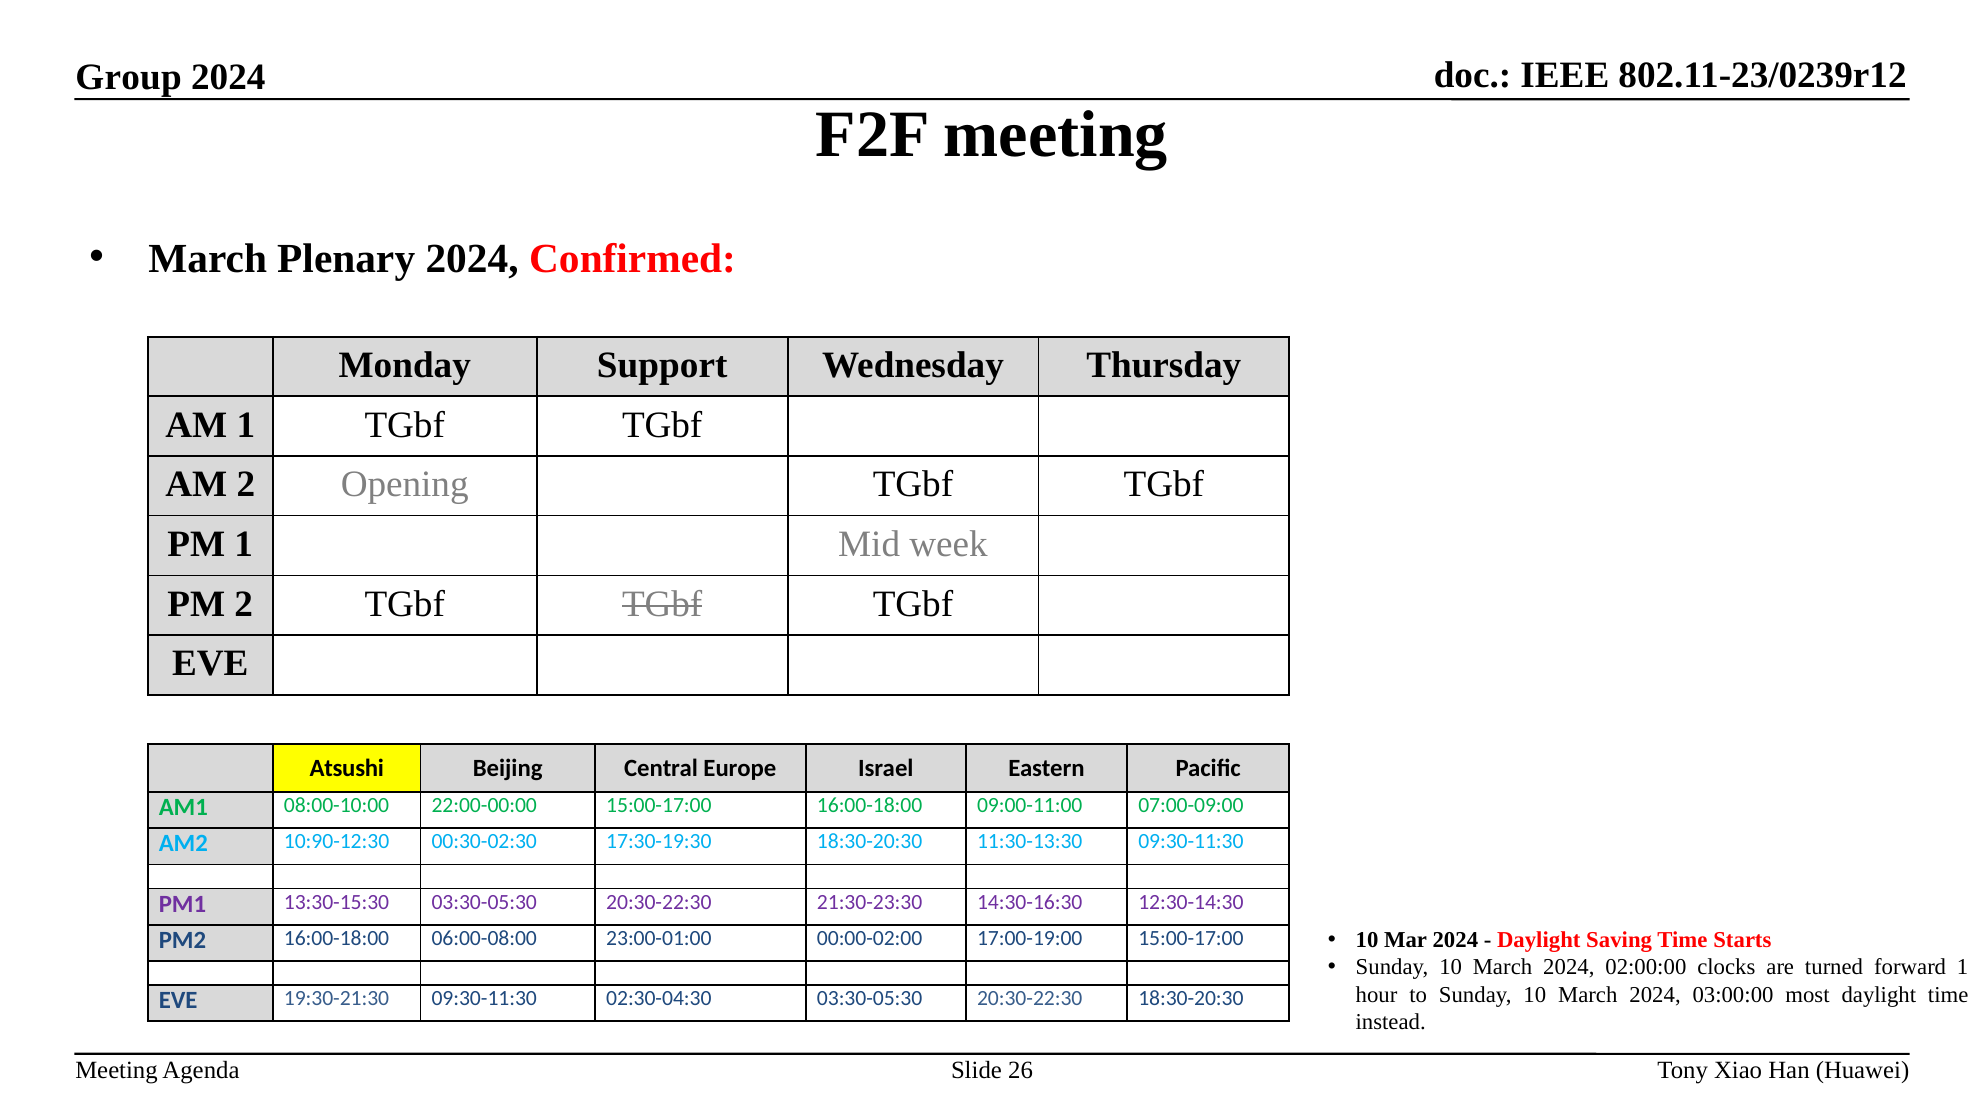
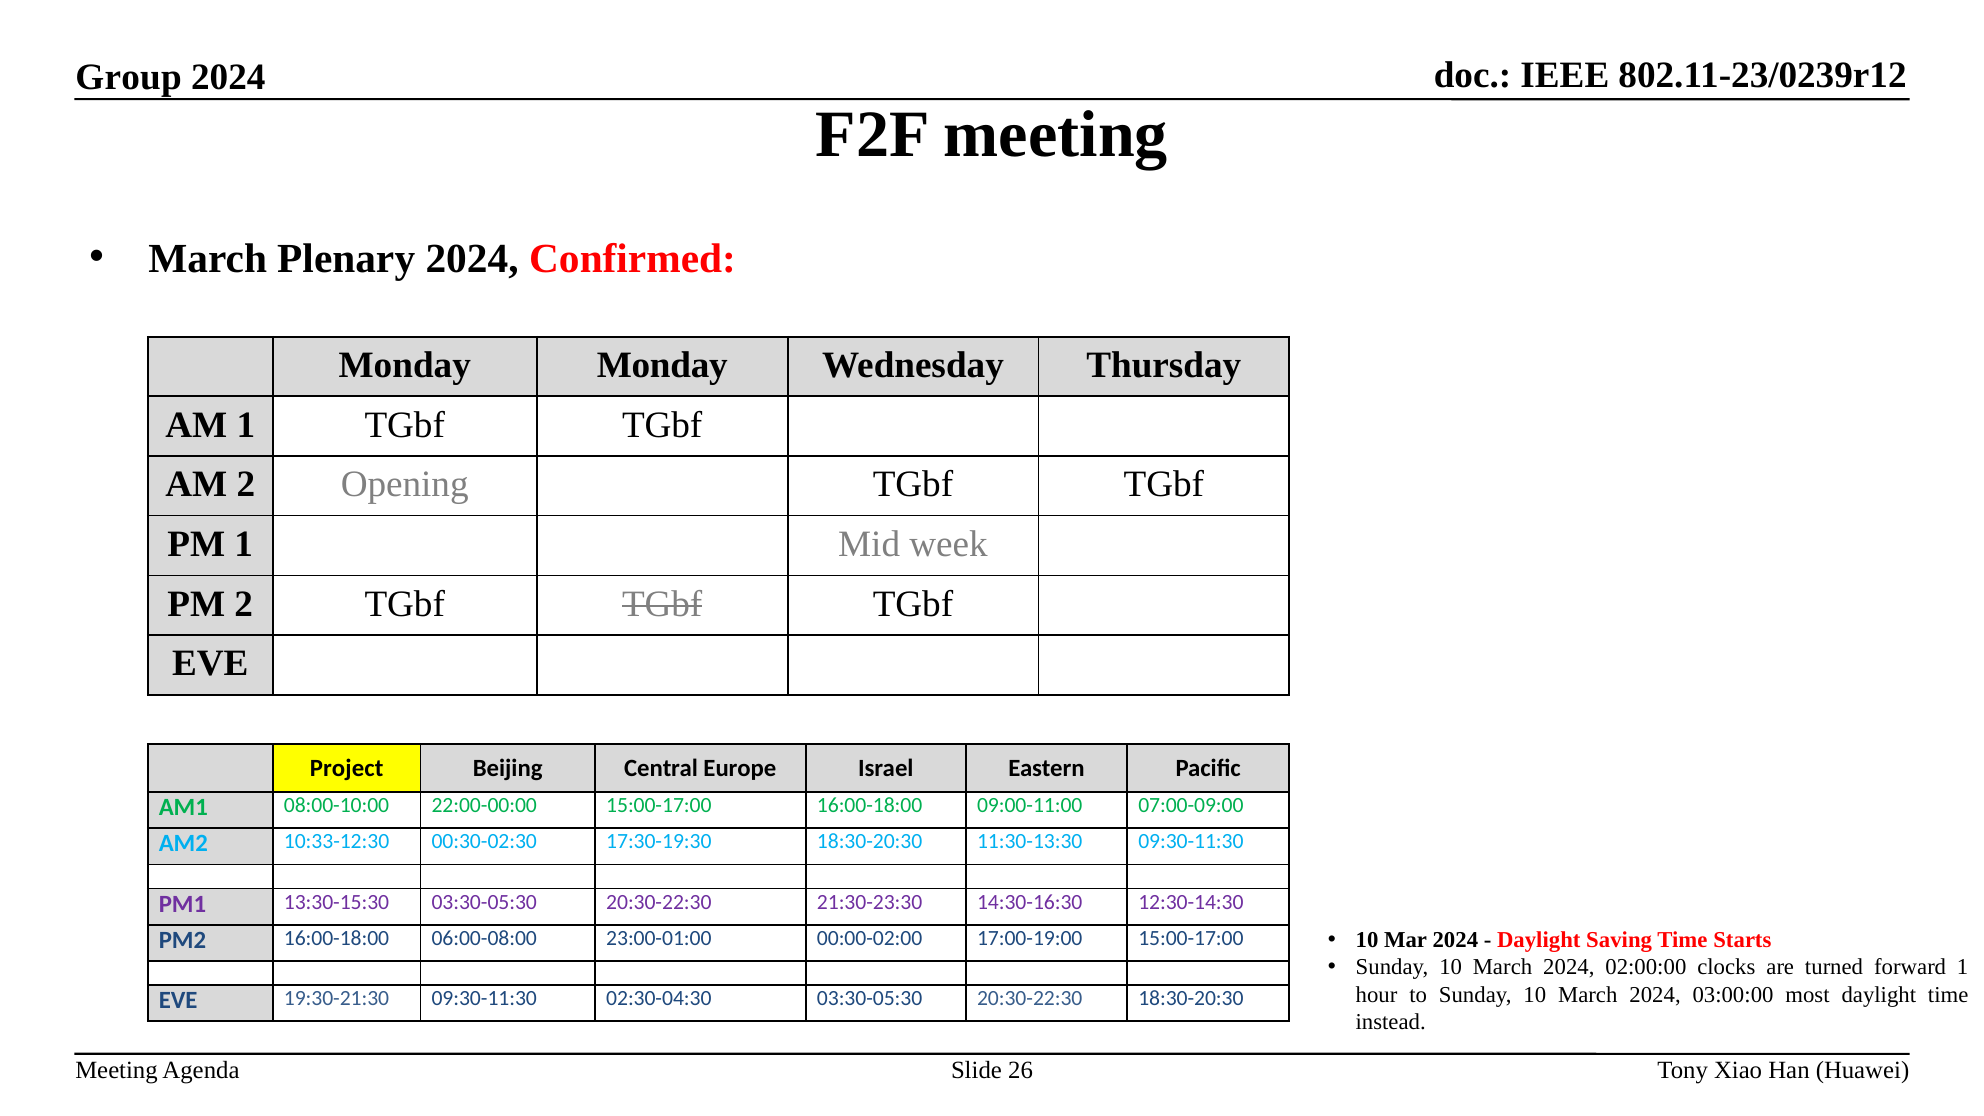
Monday Support: Support -> Monday (662, 365)
Atsushi: Atsushi -> Project (347, 768)
10:90-12:30: 10:90-12:30 -> 10:33-12:30 (337, 842)
